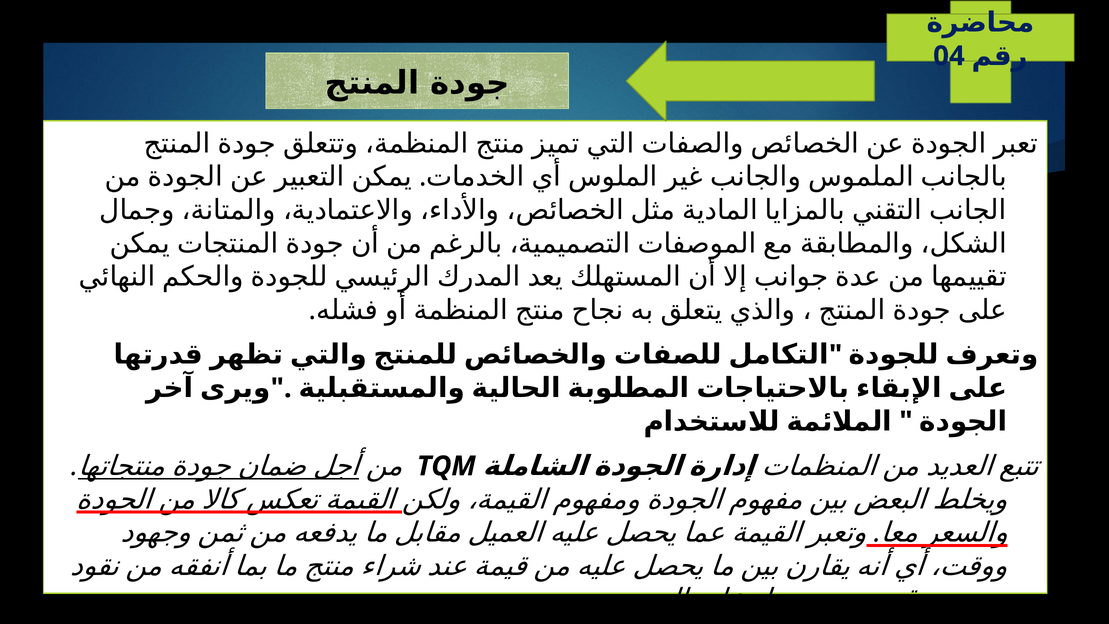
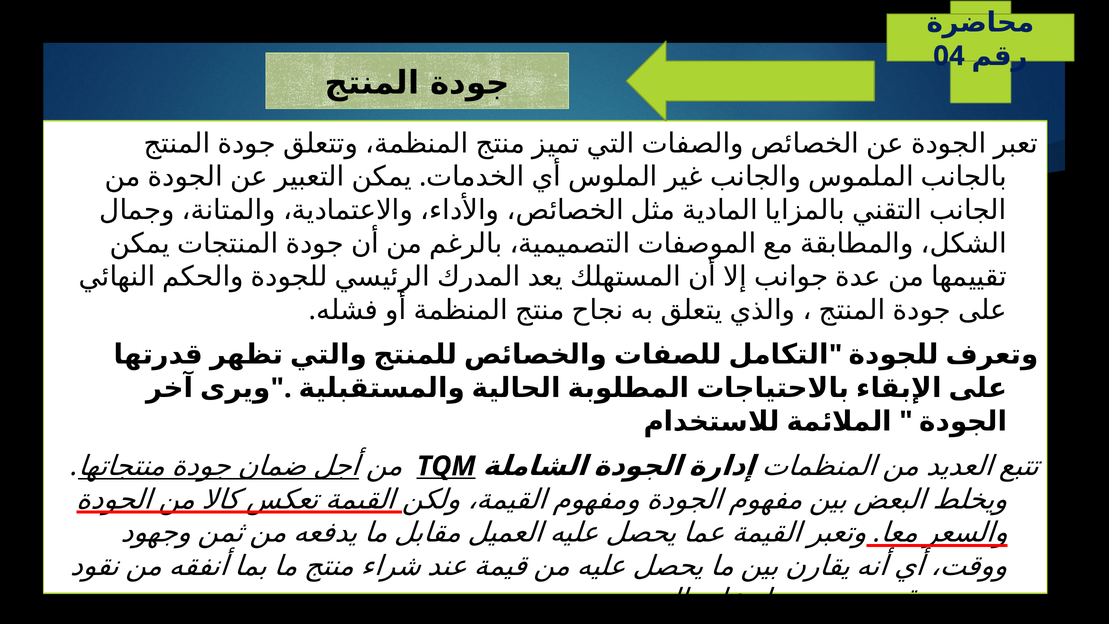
TQM underline: none -> present (446, 466)
